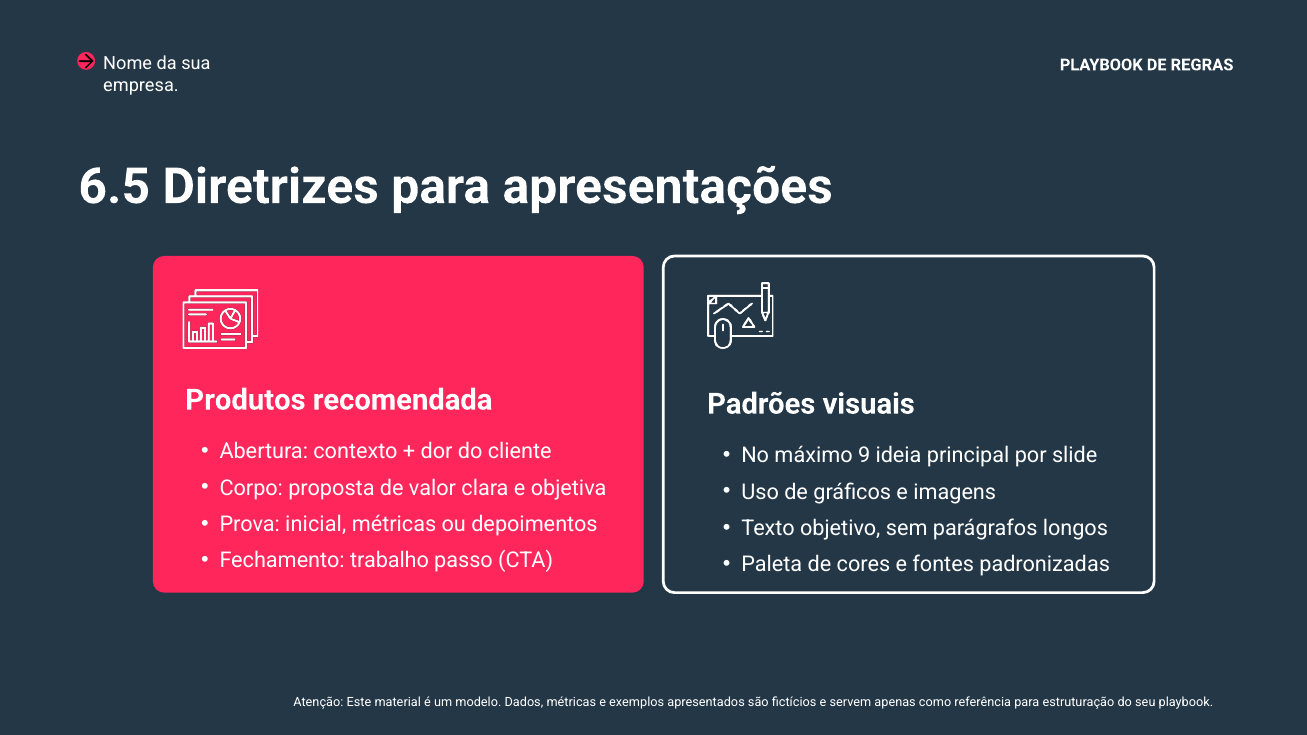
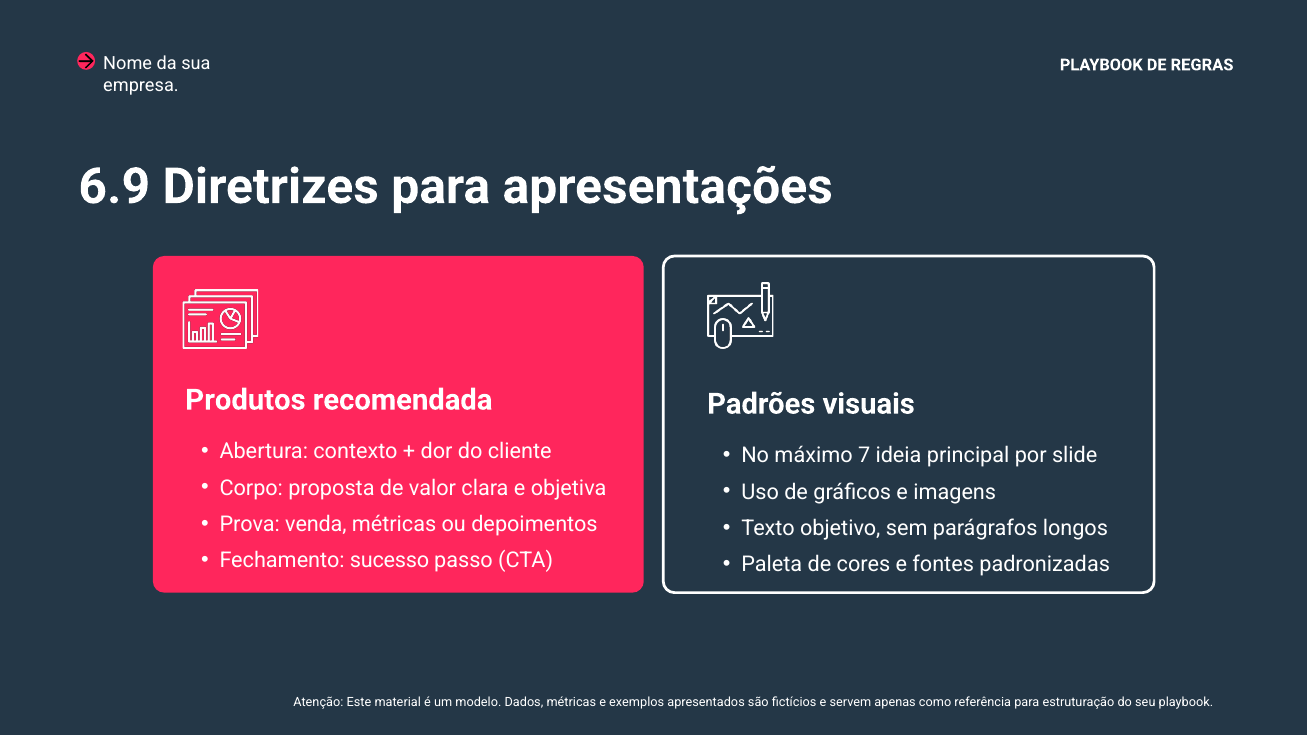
6.5: 6.5 -> 6.9 (114, 187)
9: 9 -> 7 (864, 456)
inicial: inicial -> venda (316, 524)
trabalho: trabalho -> sucesso (390, 561)
